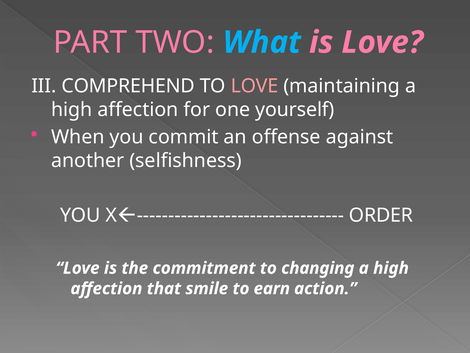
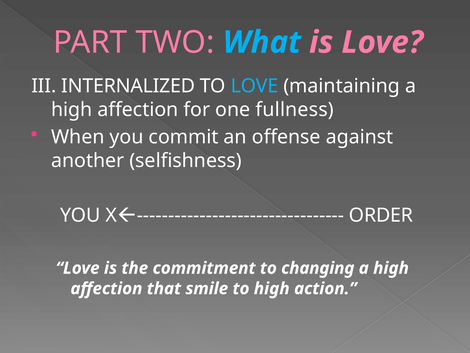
COMPREHEND: COMPREHEND -> INTERNALIZED (128, 86)
LOVE colour: pink -> light blue (255, 86)
yourself: yourself -> fullness (295, 109)
to earn: earn -> high (272, 288)
